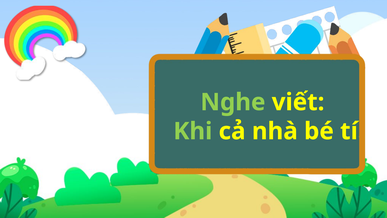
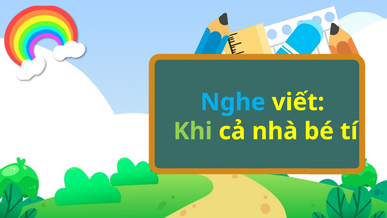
Nghe colour: light green -> light blue (233, 102)
